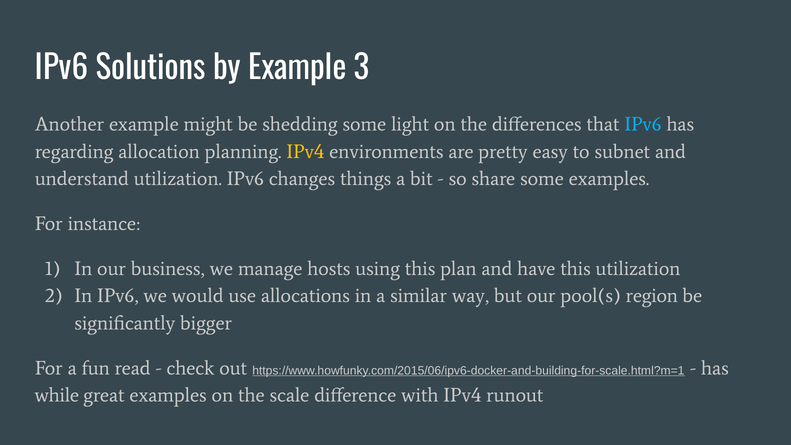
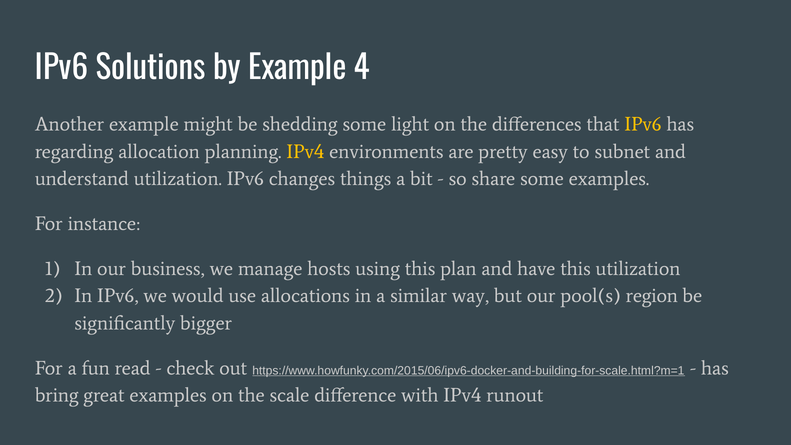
3: 3 -> 4 (362, 68)
IPv6 colour: light blue -> yellow (643, 124)
while: while -> bring (57, 395)
